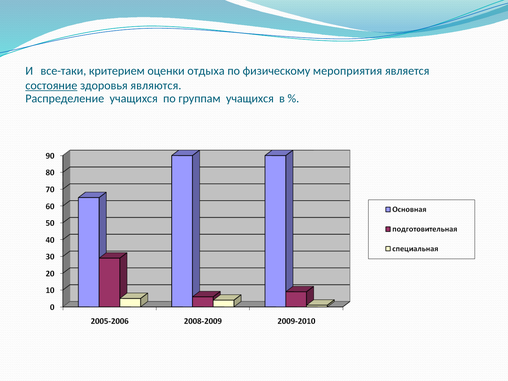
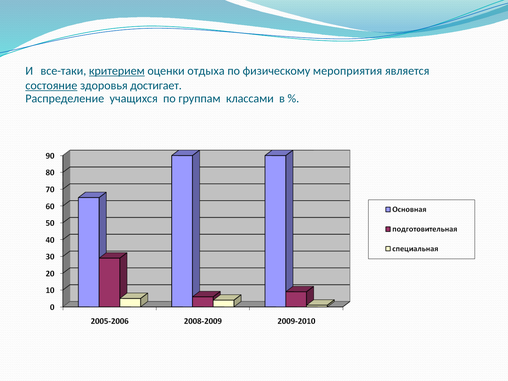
критерием underline: none -> present (117, 71)
являются: являются -> достигает (156, 85)
группам учащихся: учащихся -> классами (250, 98)
